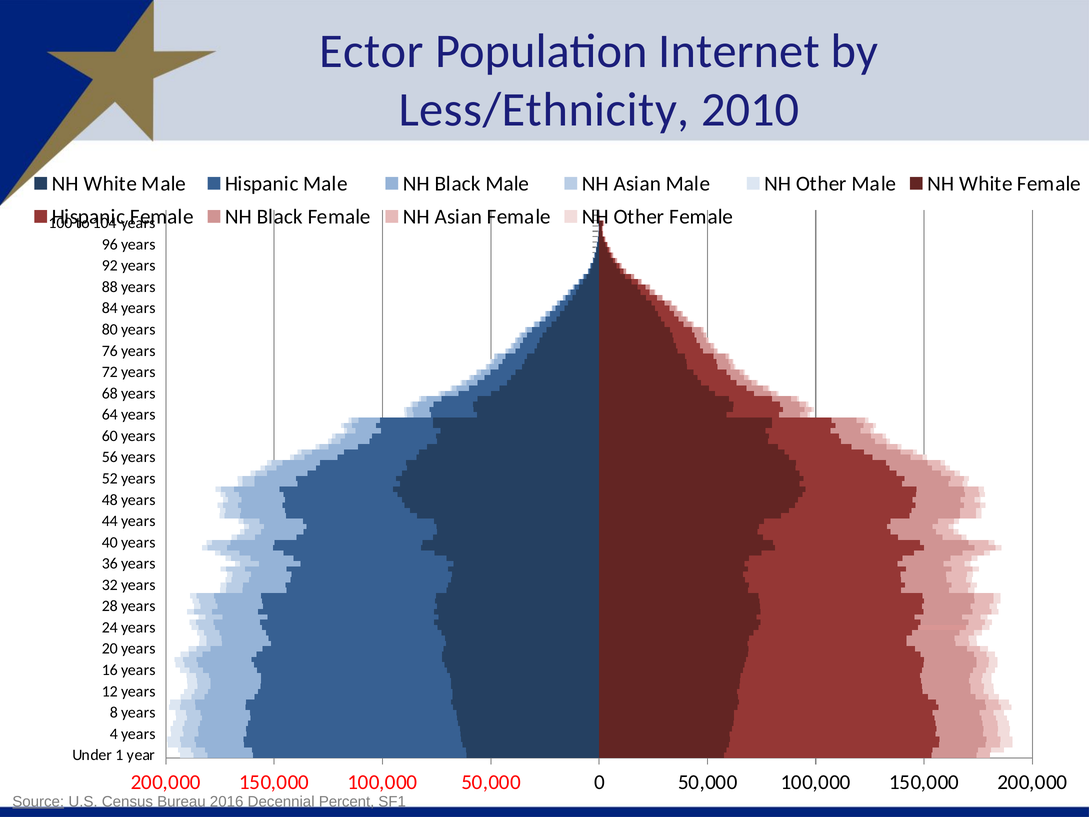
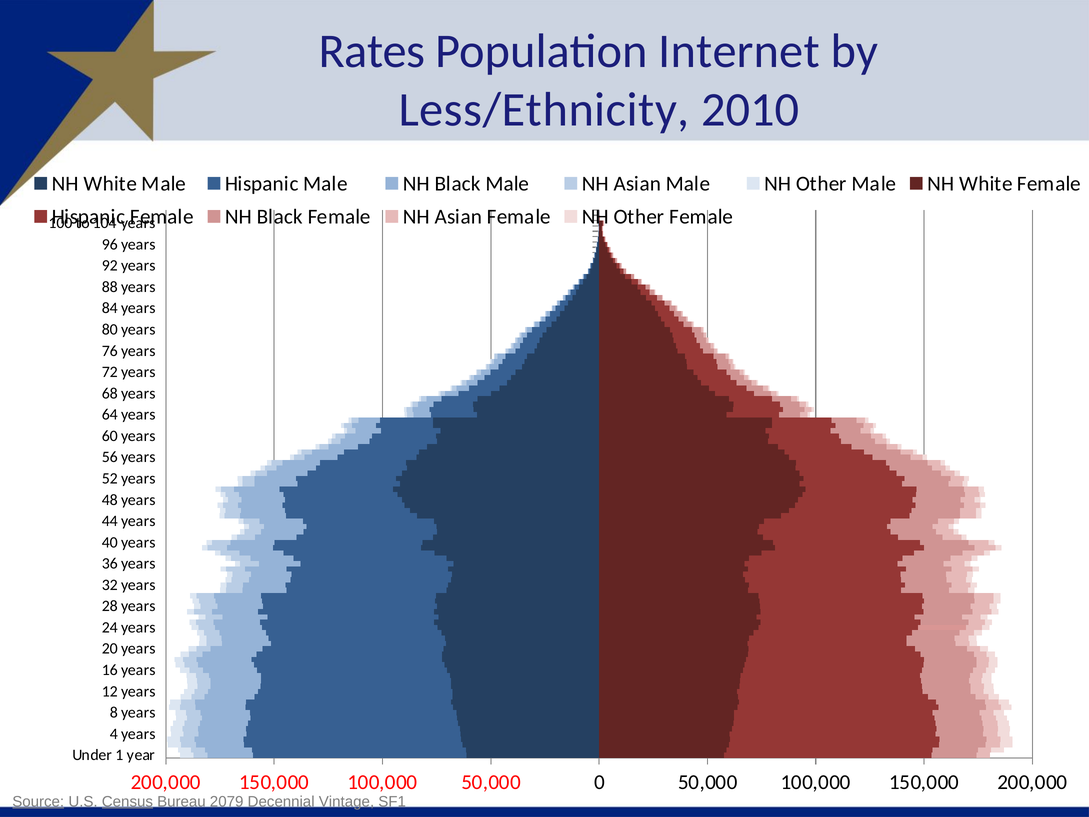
Ector: Ector -> Rates (372, 51)
Census underline: none -> present (127, 801)
2016: 2016 -> 2079 (227, 801)
Percent: Percent -> Vintage (347, 801)
